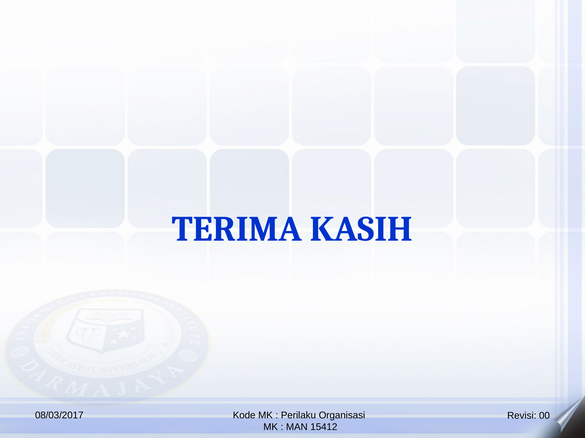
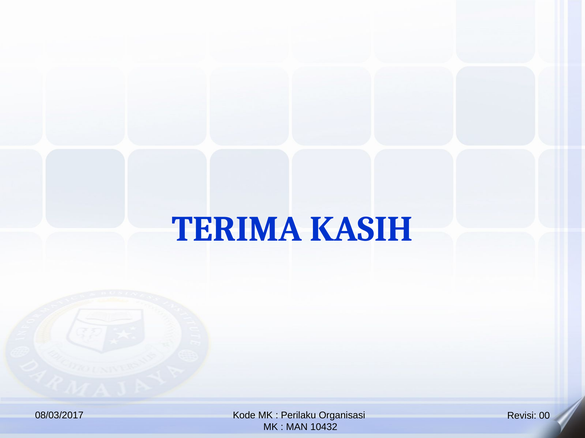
15412: 15412 -> 10432 (324, 428)
